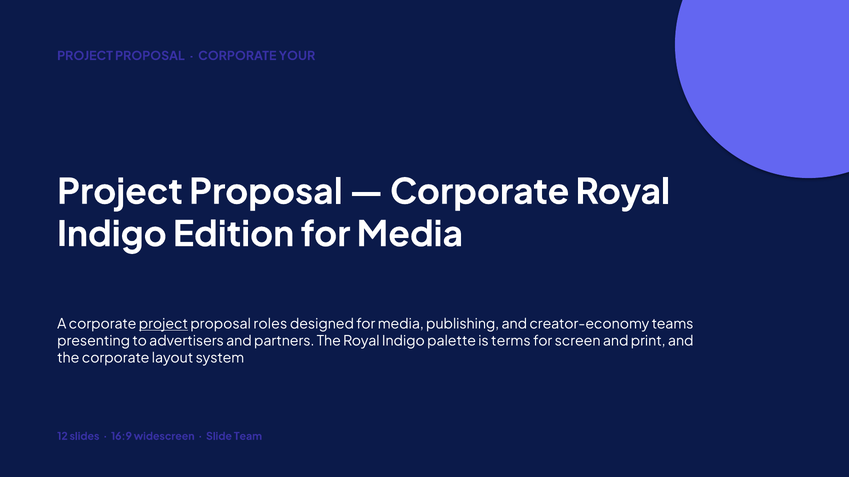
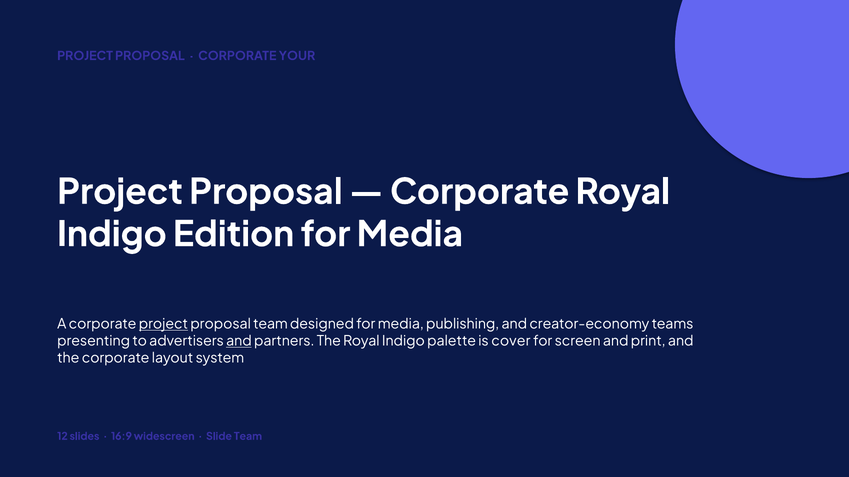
proposal roles: roles -> team (270, 325)
and underline: none -> present (239, 342)
terms: terms -> cover (511, 342)
